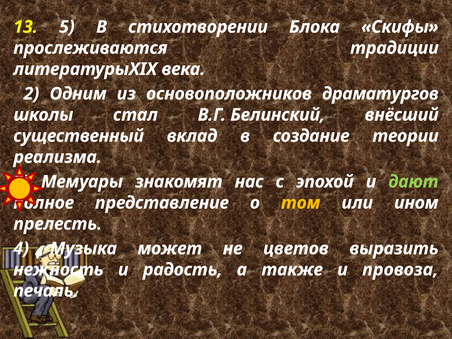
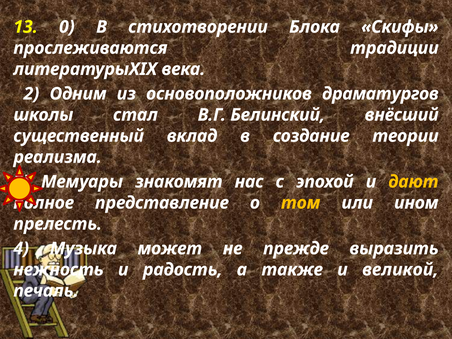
5: 5 -> 0 (67, 27)
дают colour: light green -> yellow (413, 182)
цветов: цветов -> прежде (296, 249)
провоза: провоза -> великой (400, 270)
